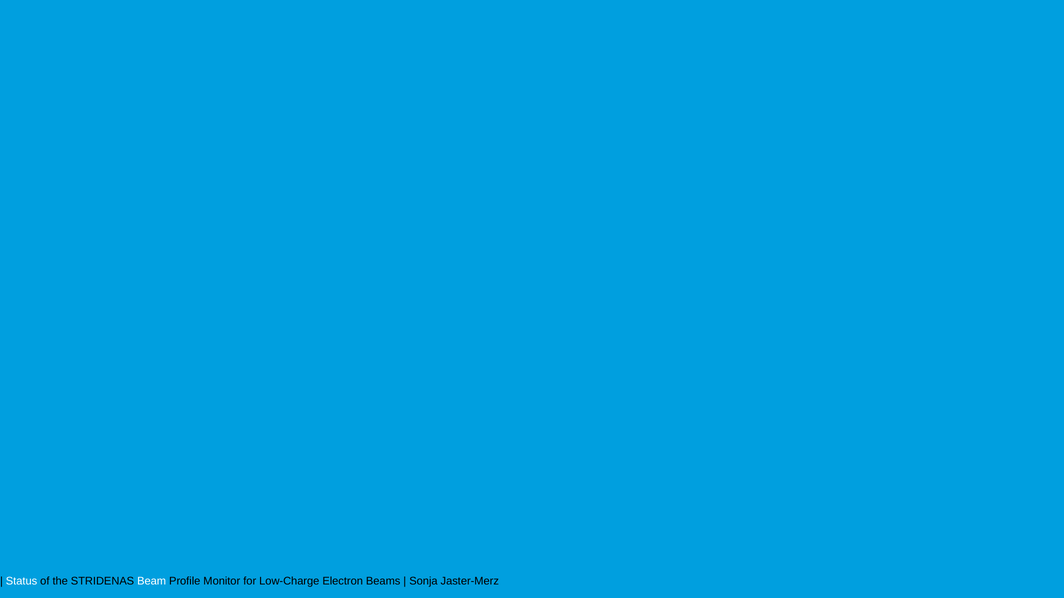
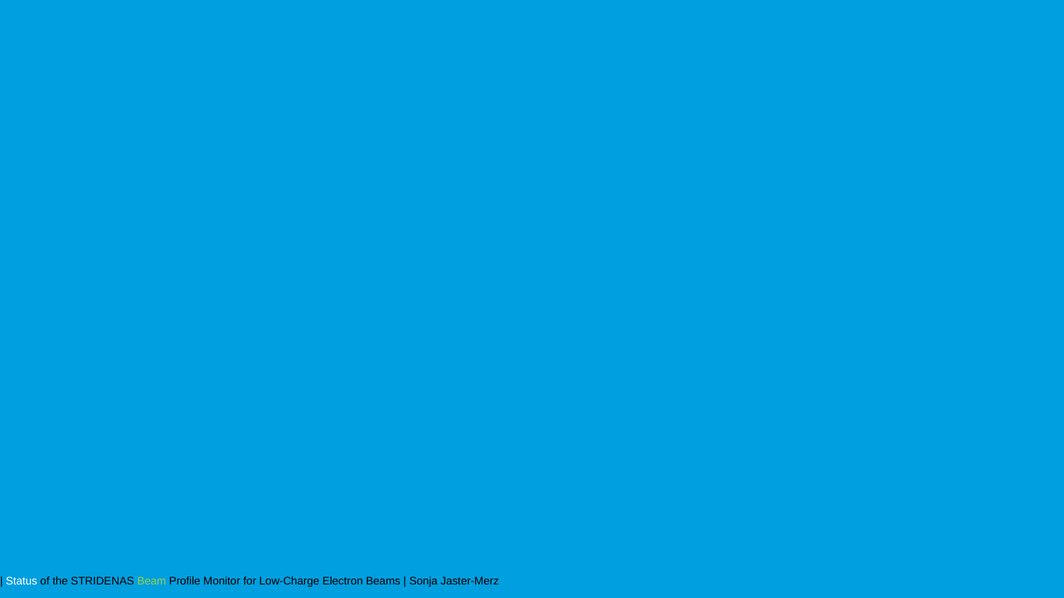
Beam colour: white -> light green (152, 582)
